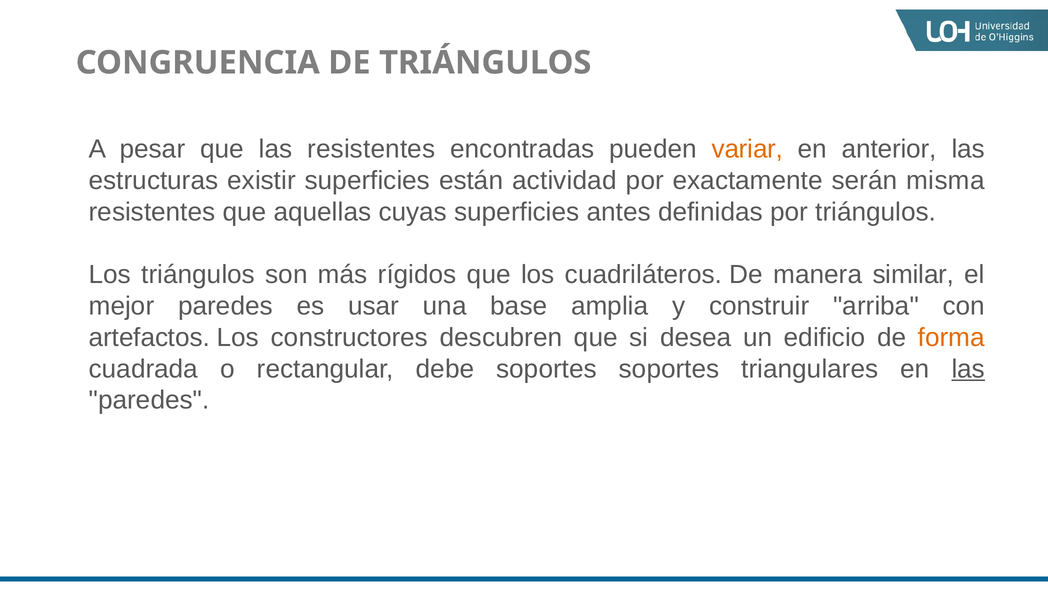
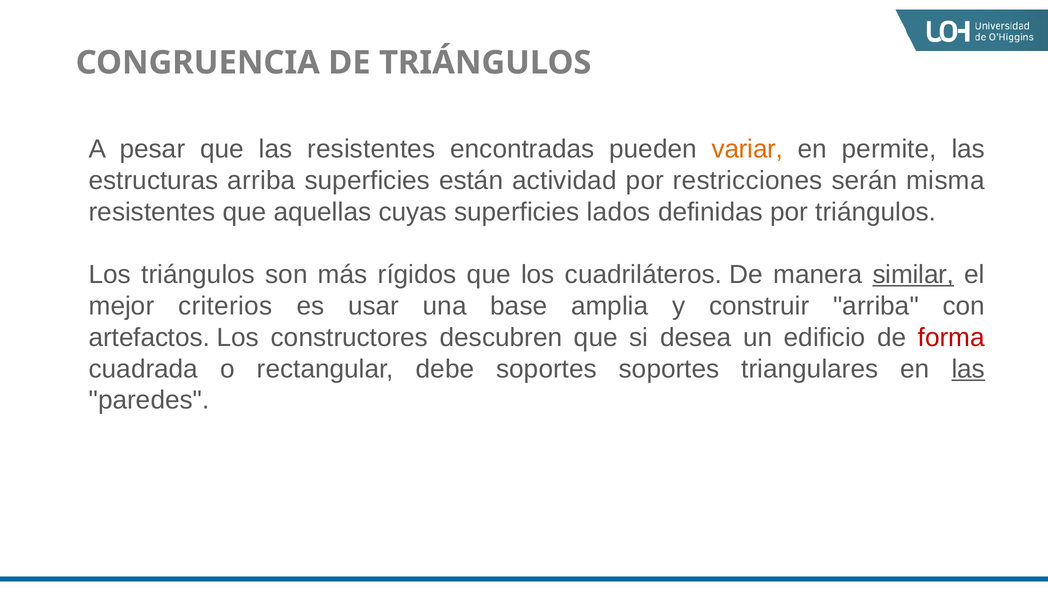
anterior: anterior -> permite (889, 149)
estructuras existir: existir -> arriba (261, 181)
exactamente: exactamente -> restricciones (748, 181)
antes: antes -> lados (619, 212)
similar underline: none -> present (913, 275)
mejor paredes: paredes -> criterios (225, 306)
forma colour: orange -> red (951, 338)
